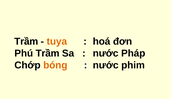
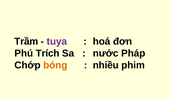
tuya colour: orange -> purple (57, 41)
Phú Trầm: Trầm -> Trích (48, 53)
nước: nước -> nhiều (106, 65)
